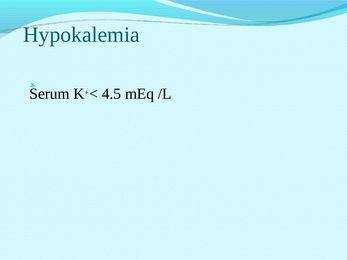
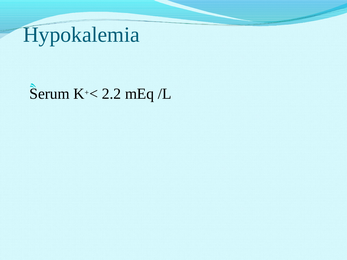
4.5: 4.5 -> 2.2 (111, 94)
